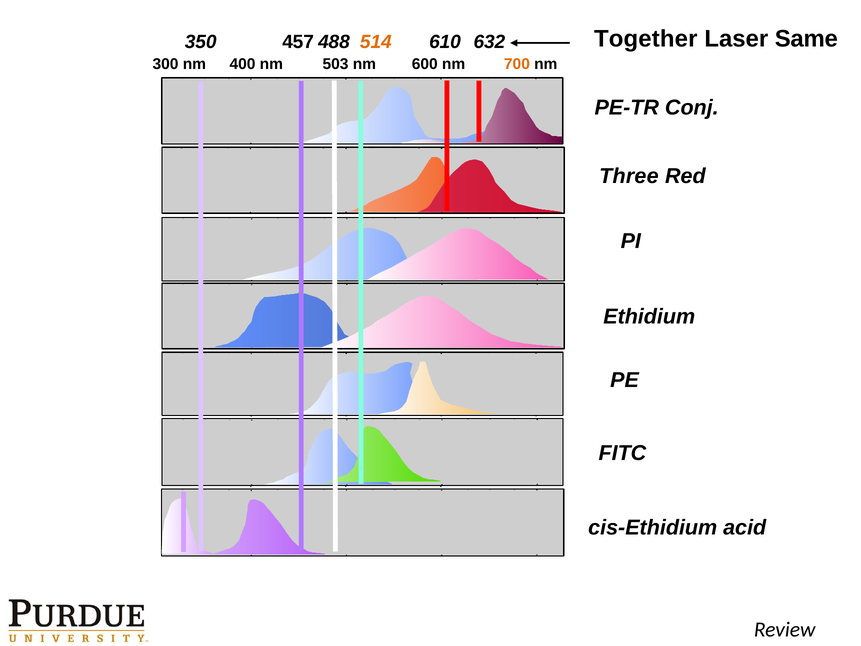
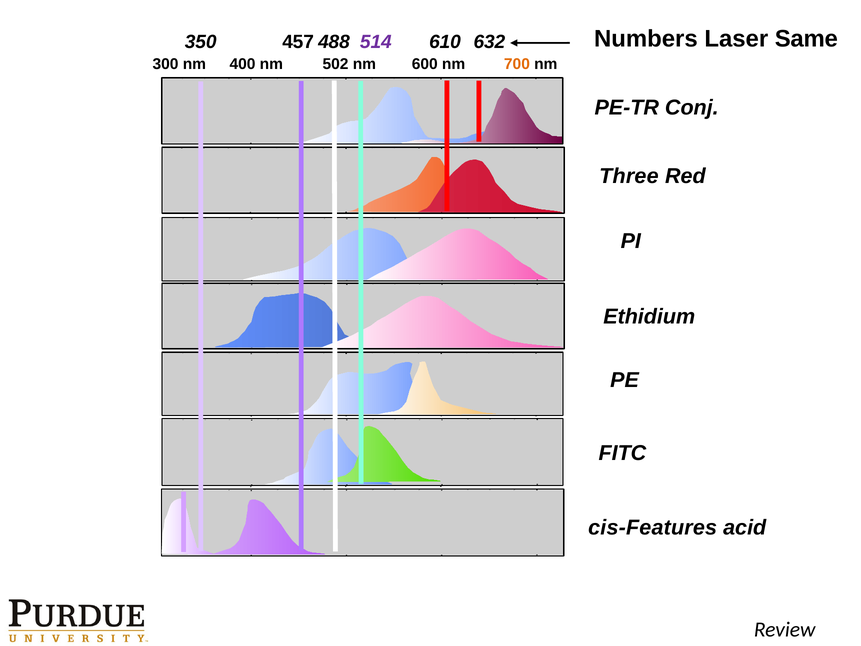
514 colour: orange -> purple (376, 42)
Together: Together -> Numbers (646, 39)
503: 503 -> 502 (336, 64)
cis-Ethidium: cis-Ethidium -> cis-Features (653, 528)
